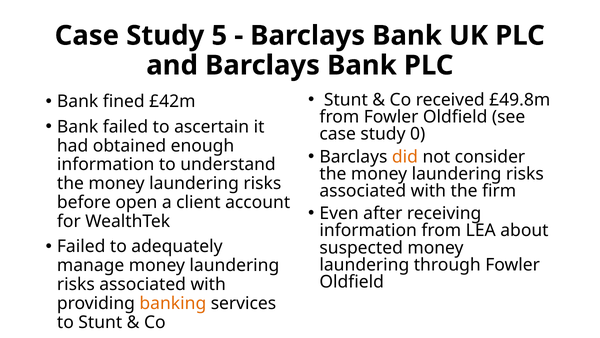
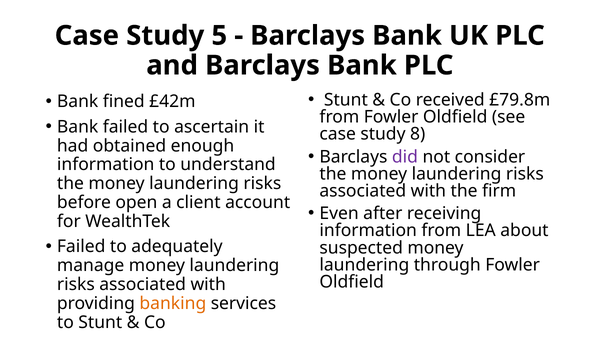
£49.8m: £49.8m -> £79.8m (520, 100)
0: 0 -> 8 (418, 134)
did colour: orange -> purple (405, 157)
